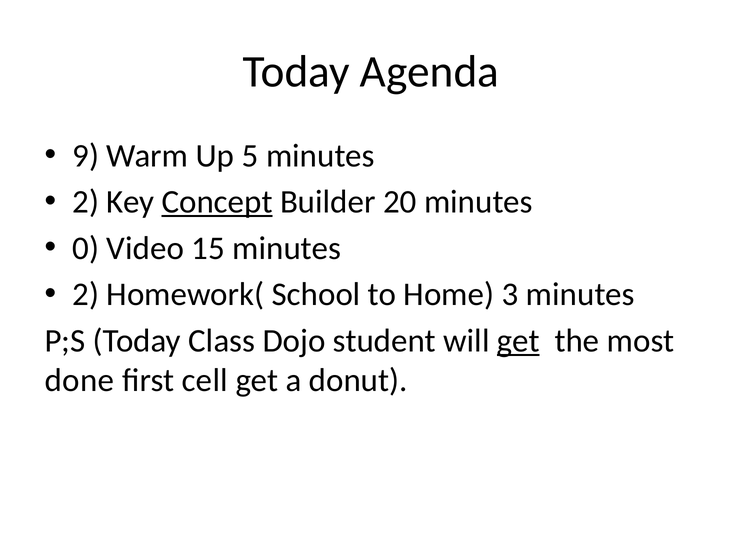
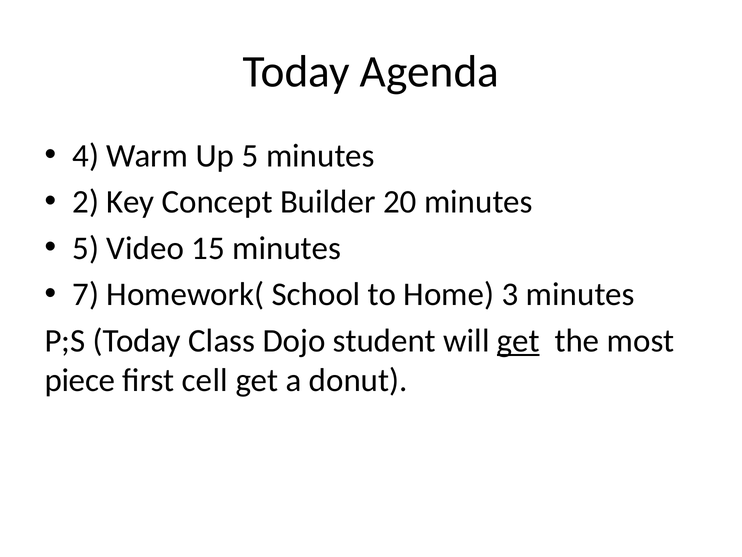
9: 9 -> 4 (86, 156)
Concept underline: present -> none (217, 202)
0: 0 -> 5 (86, 248)
2: 2 -> 7 (86, 294)
done: done -> piece (80, 380)
